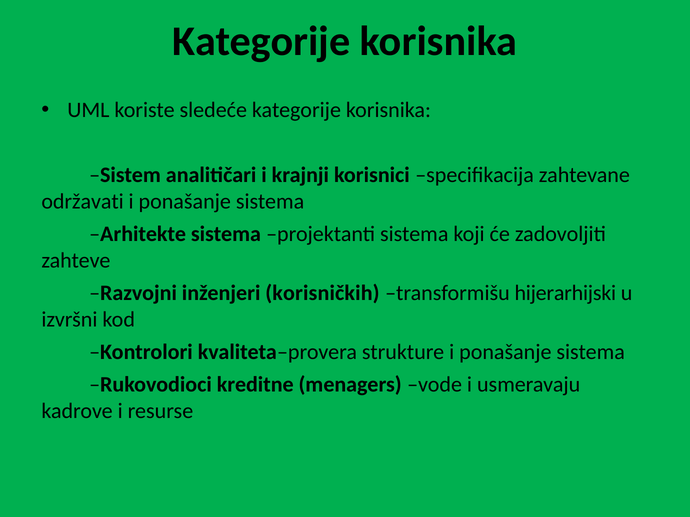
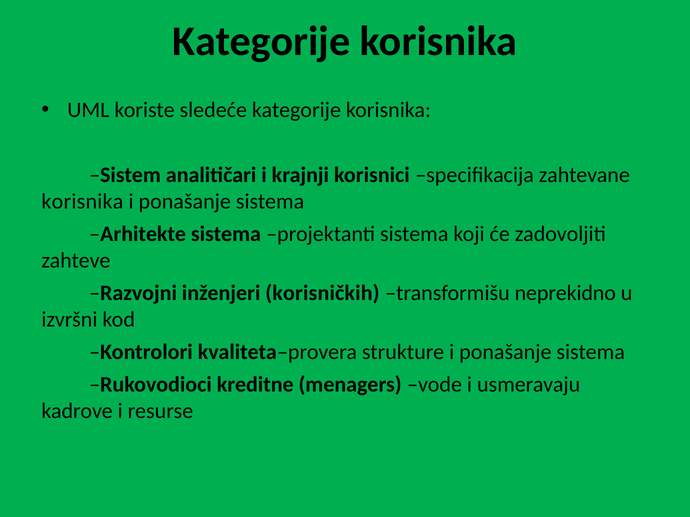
održavati: održavati -> korisnika (82, 202)
hijerarhijski: hijerarhijski -> neprekidno (565, 293)
